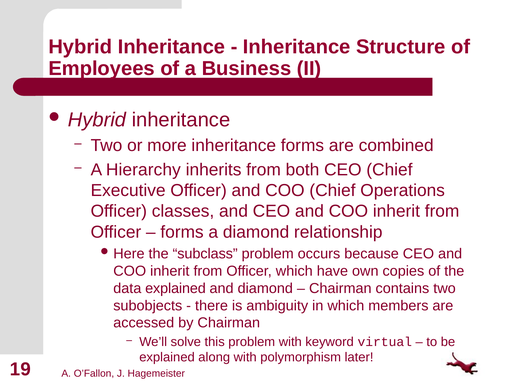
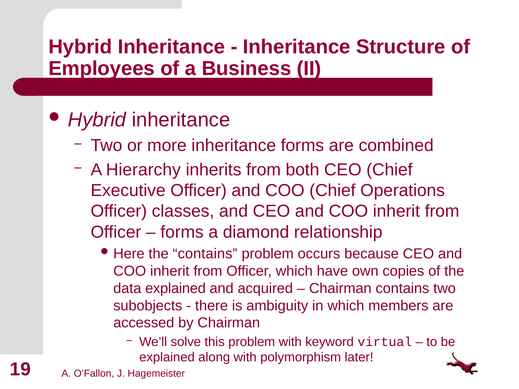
the subclass: subclass -> contains (205, 254)
and diamond: diamond -> acquired (265, 288)
